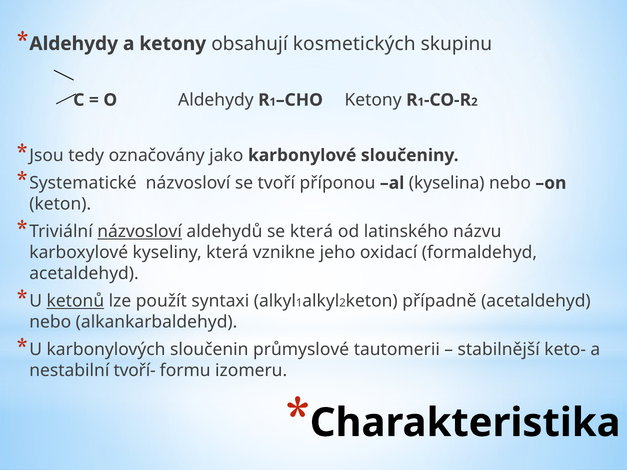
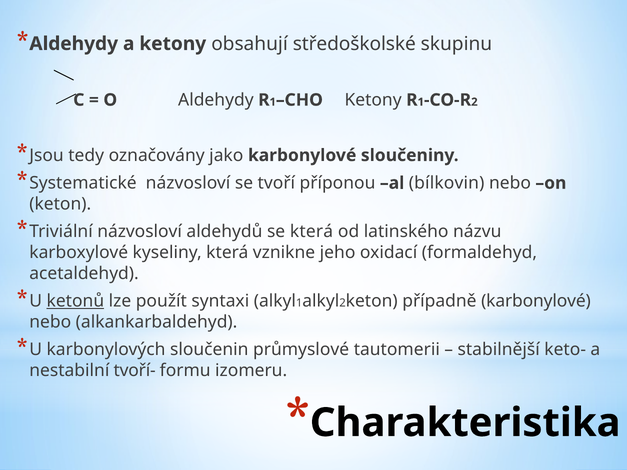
kosmetických: kosmetických -> středoškolské (354, 44)
kyselina: kyselina -> bílkovin (447, 183)
názvosloví underline: present -> none (140, 232)
případně acetaldehyd: acetaldehyd -> karbonylové (536, 301)
